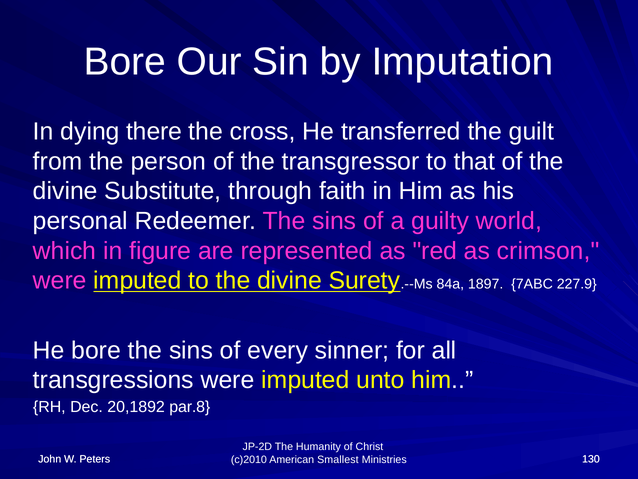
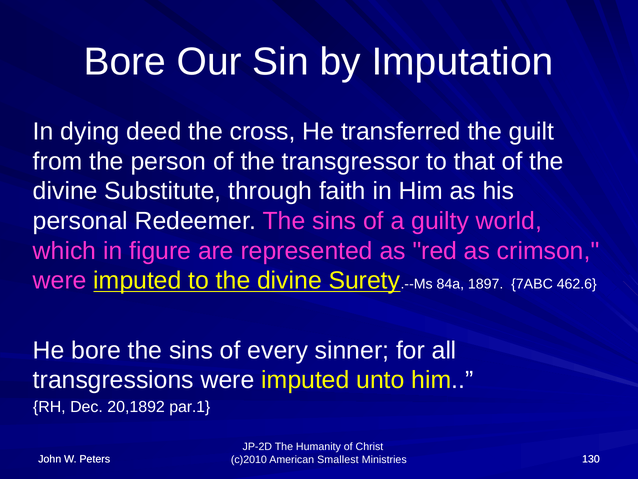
there: there -> deed (154, 131)
227.9: 227.9 -> 462.6 (577, 284)
par.8: par.8 -> par.1 (190, 407)
